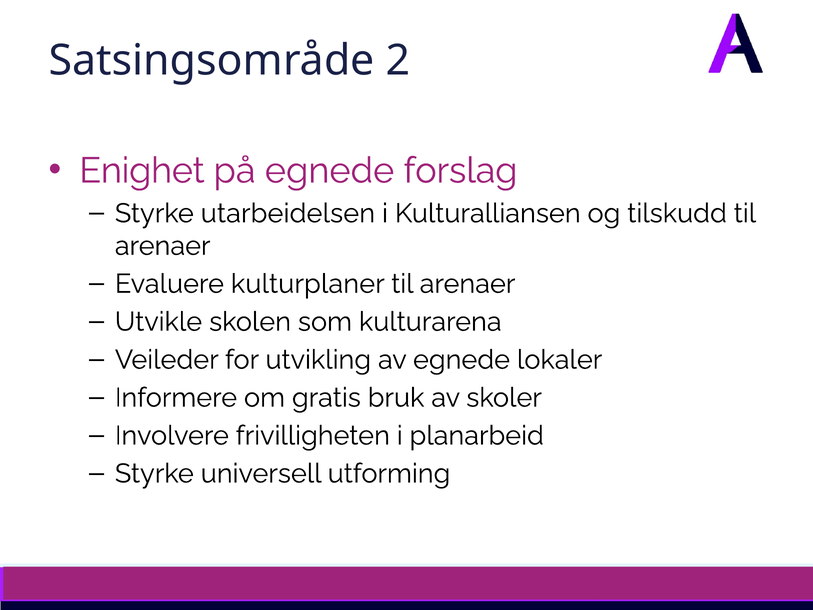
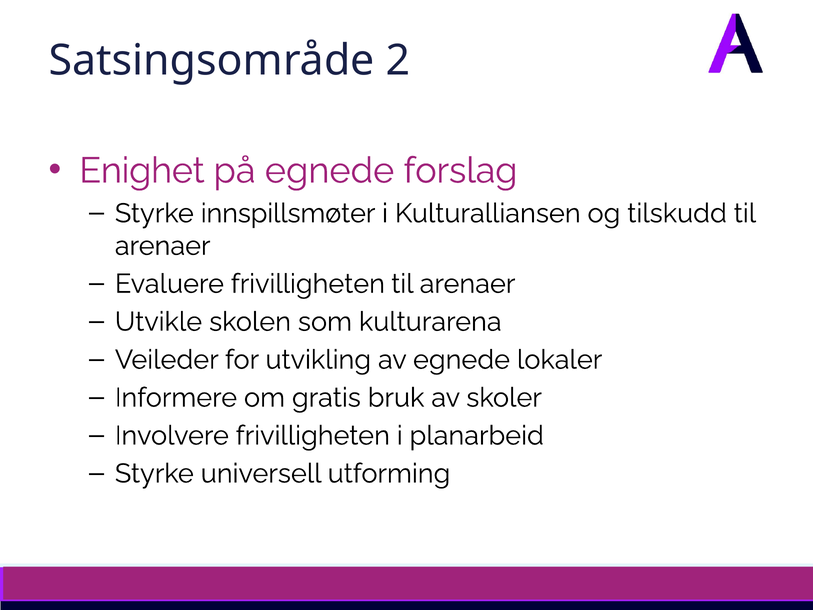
utarbeidelsen: utarbeidelsen -> innspillsmøter (288, 213)
Evaluere kulturplaner: kulturplaner -> frivilligheten (308, 284)
